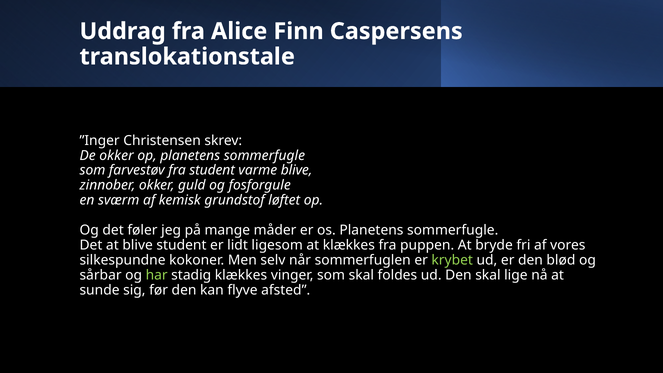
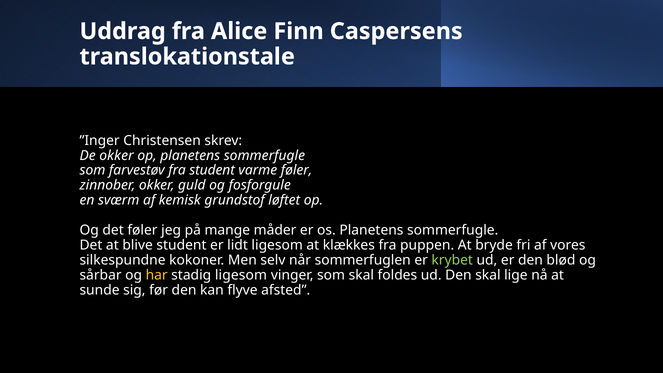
varme blive: blive -> føler (297, 170)
har colour: light green -> yellow (157, 275)
stadig klækkes: klækkes -> ligesom (241, 275)
